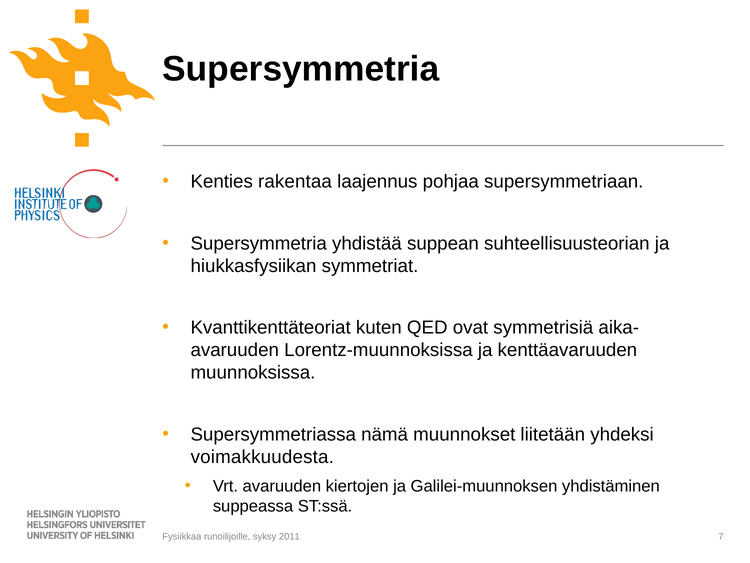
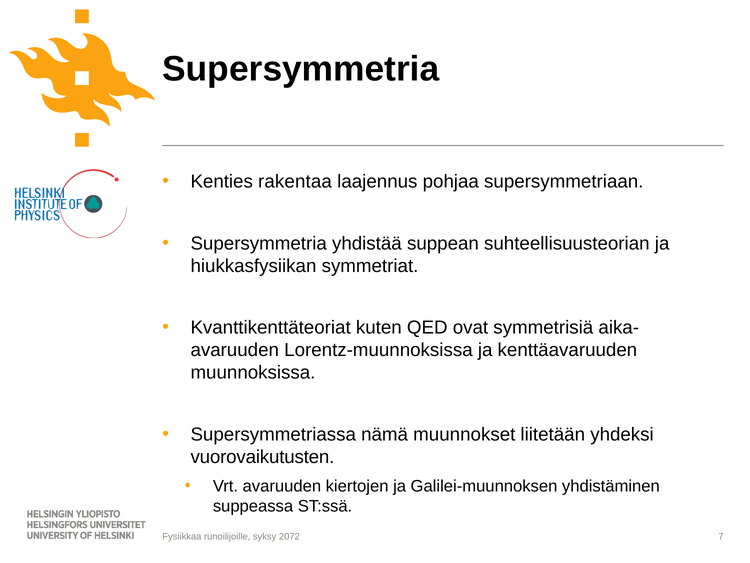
voimakkuudesta: voimakkuudesta -> vuorovaikutusten (262, 457)
2011: 2011 -> 2072 (289, 536)
